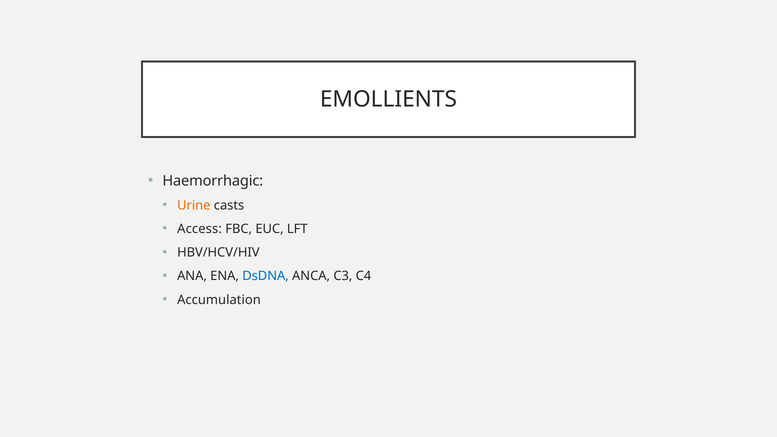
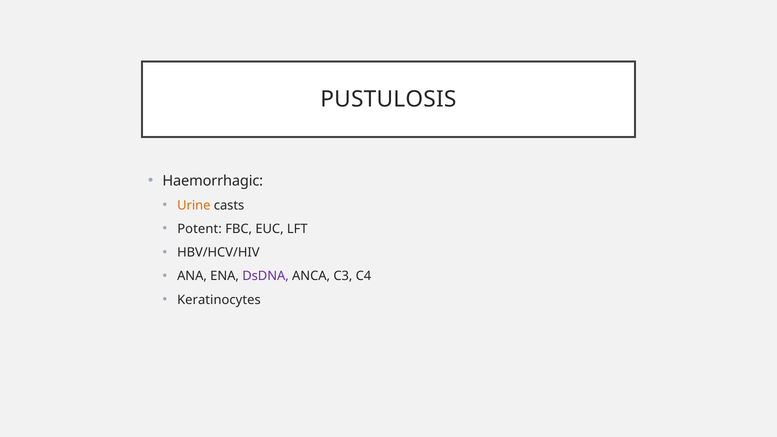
EMOLLIENTS: EMOLLIENTS -> PUSTULOSIS (388, 99)
Access: Access -> Potent (200, 229)
DsDNA colour: blue -> purple (266, 276)
Accumulation: Accumulation -> Keratinocytes (219, 300)
